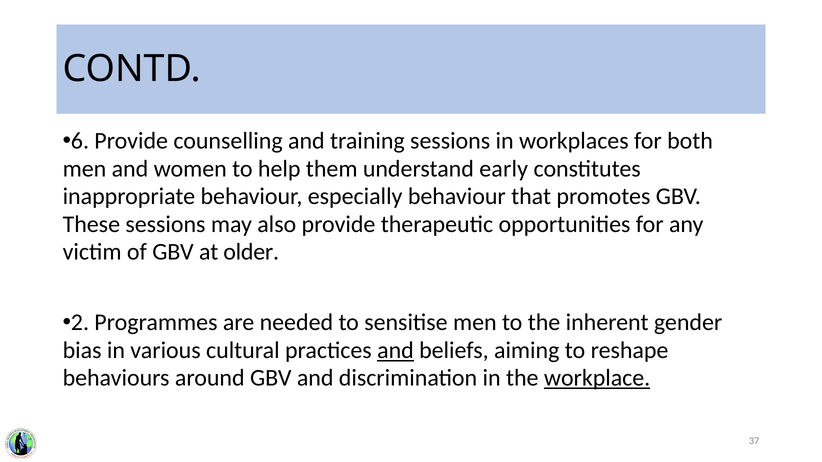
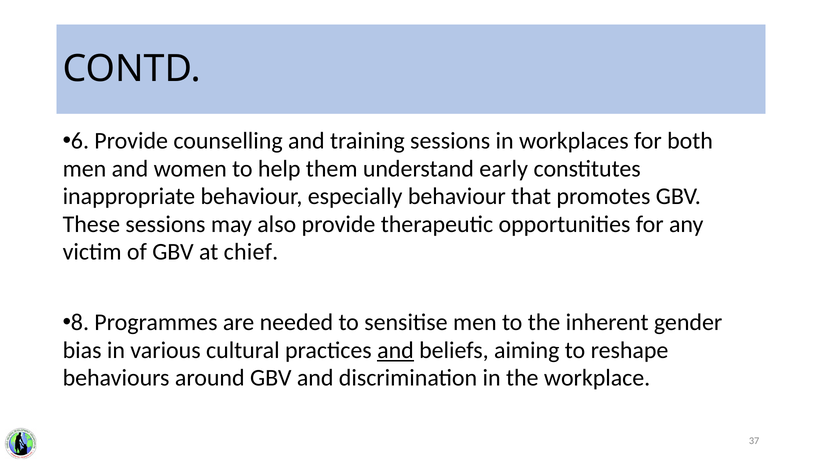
older: older -> chief (251, 252)
2: 2 -> 8 (80, 323)
workplace underline: present -> none (597, 378)
